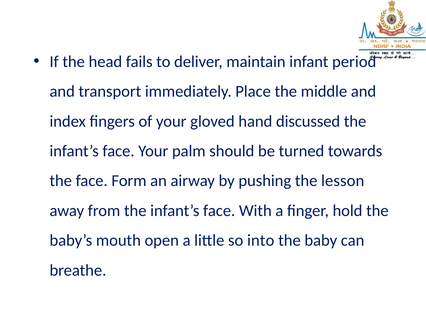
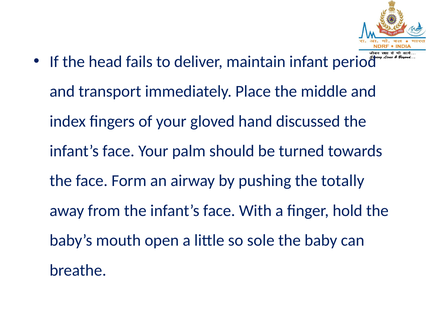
lesson: lesson -> totally (343, 181)
into: into -> sole (261, 241)
